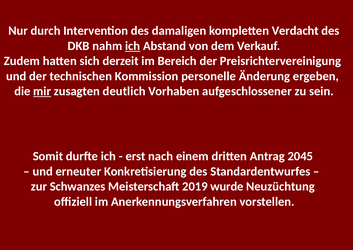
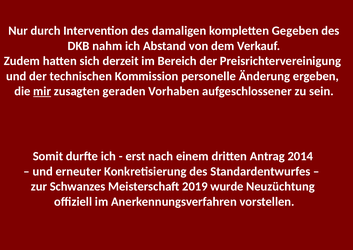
Verdacht: Verdacht -> Gegeben (295, 31)
ich underline: present -> none (133, 46)
deutlich: deutlich -> geraden (124, 91)
2045: 2045 -> 2014 (300, 156)
